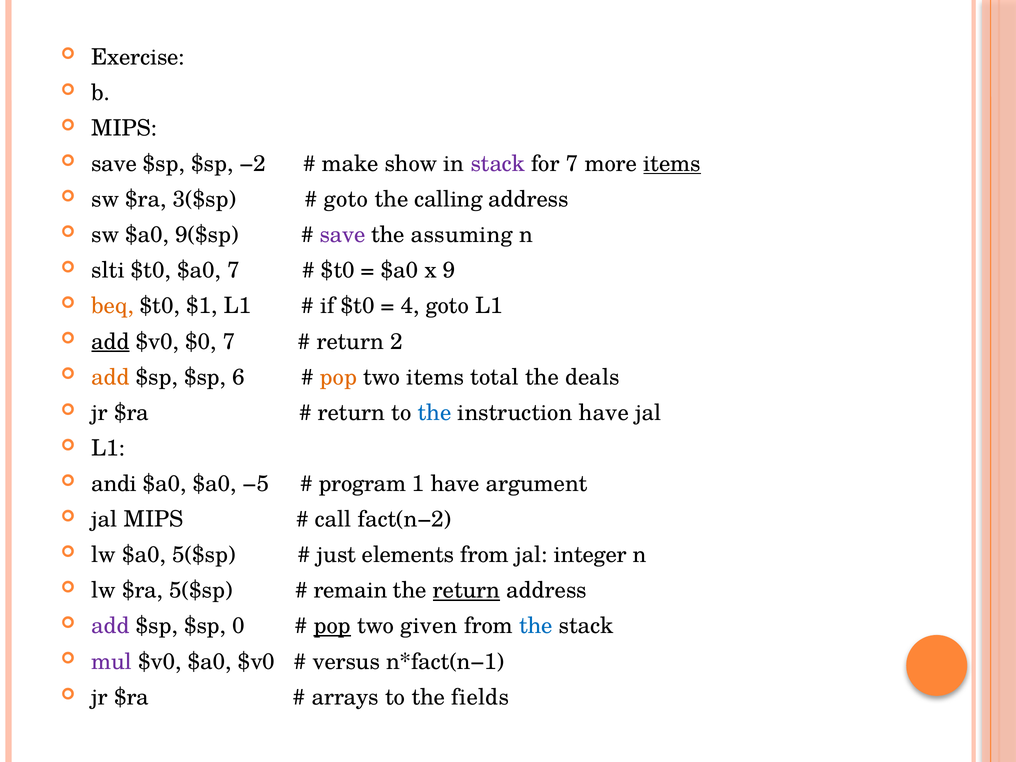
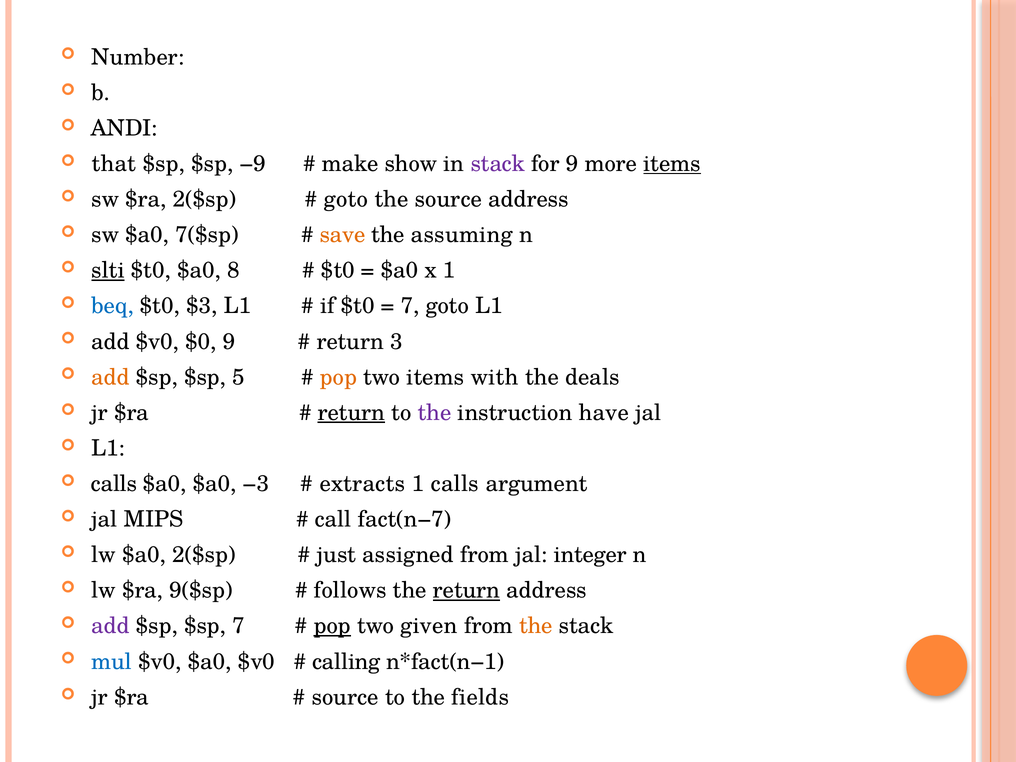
Exercise: Exercise -> Number (138, 57)
MIPS: MIPS -> ANDI (124, 128)
save: save -> that (114, 164)
−2: −2 -> −9 (253, 164)
for 7: 7 -> 9 (572, 164)
$ra 3($sp: 3($sp -> 2($sp (204, 199)
the calling: calling -> source (448, 199)
9($sp: 9($sp -> 7($sp (207, 235)
save colour: purple -> orange (342, 235)
slti underline: none -> present (108, 270)
$a0 7: 7 -> 8 (233, 270)
x 9: 9 -> 1 (449, 270)
beq colour: orange -> blue (113, 306)
$1: $1 -> $3 (202, 306)
4: 4 -> 7 (410, 306)
add underline: present -> none (110, 342)
$0 7: 7 -> 9 (229, 342)
2: 2 -> 3 (397, 342)
6: 6 -> 5 (239, 377)
total: total -> with (494, 377)
return underline: none -> present (351, 413)
the colour: blue -> purple (435, 413)
andi: andi -> calls (114, 484)
−5: −5 -> −3 (256, 484)
program: program -> extracts (362, 484)
1 have: have -> calls (455, 484)
fact(n−2: fact(n−2 -> fact(n−7 (405, 519)
$a0 5($sp: 5($sp -> 2($sp (204, 555)
elements: elements -> assigned (408, 555)
$ra 5($sp: 5($sp -> 9($sp (201, 590)
remain: remain -> follows (350, 590)
$sp 0: 0 -> 7 (239, 626)
the colour: blue -> orange (536, 626)
mul colour: purple -> blue (112, 662)
versus: versus -> calling (346, 662)
arrays: arrays -> source (345, 697)
